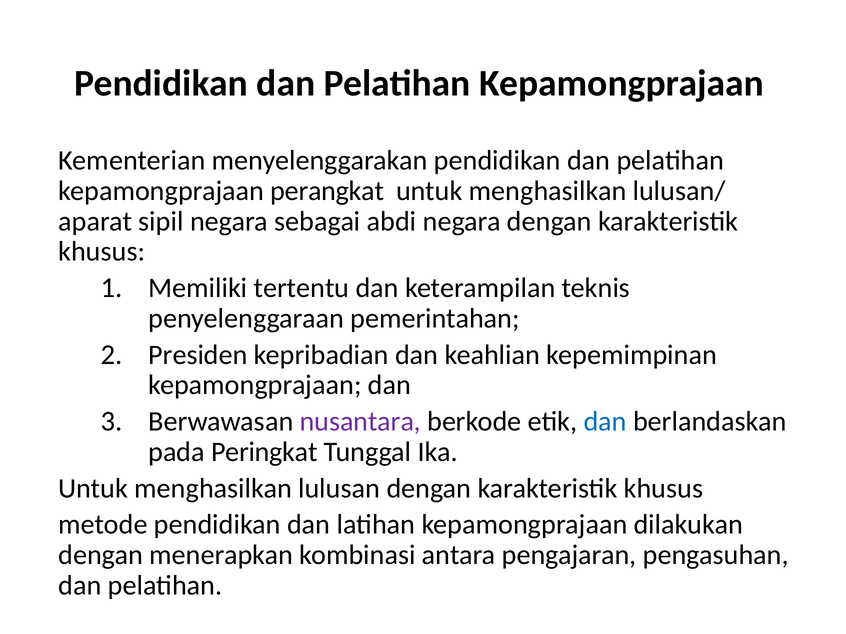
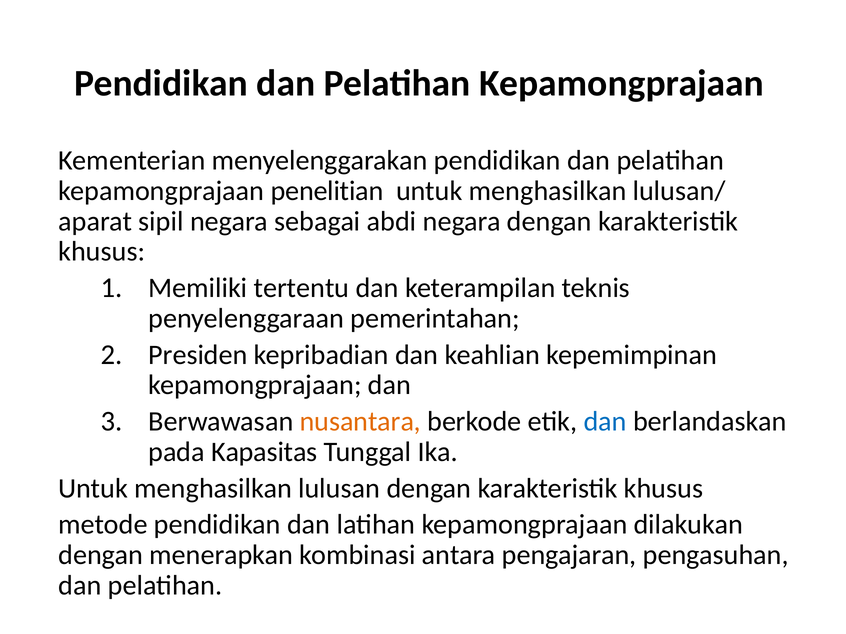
perangkat: perangkat -> penelitian (327, 191)
nusantara colour: purple -> orange (360, 422)
Peringkat: Peringkat -> Kapasitas (264, 452)
